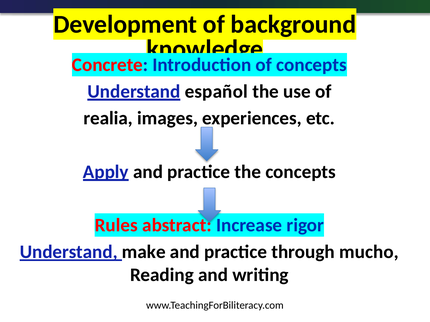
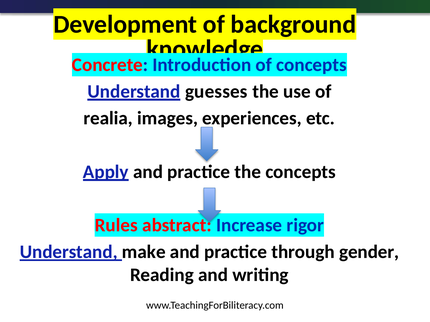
español: español -> guesses (216, 92)
mucho: mucho -> gender (369, 252)
